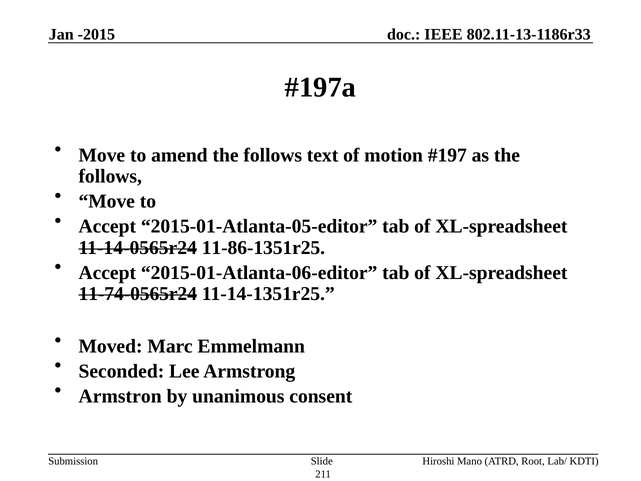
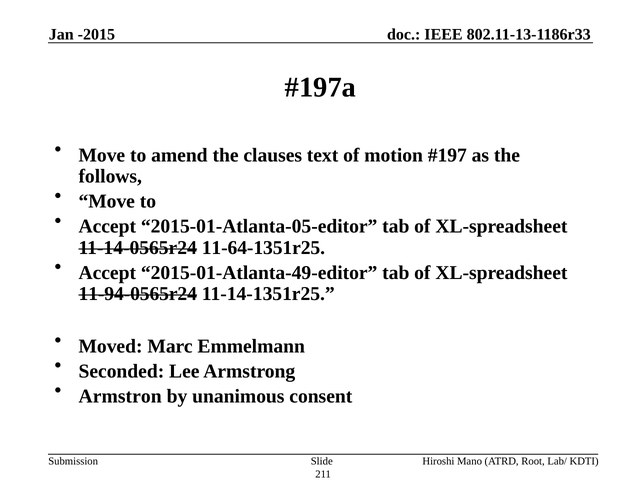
amend the follows: follows -> clauses (273, 155)
11-86-1351r25: 11-86-1351r25 -> 11-64-1351r25 (263, 247)
2015-01-Atlanta-06-editor: 2015-01-Atlanta-06-editor -> 2015-01-Atlanta-49-editor (259, 272)
11-74-0565r24: 11-74-0565r24 -> 11-94-0565r24 (138, 294)
